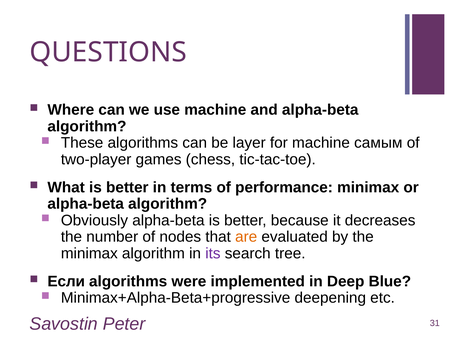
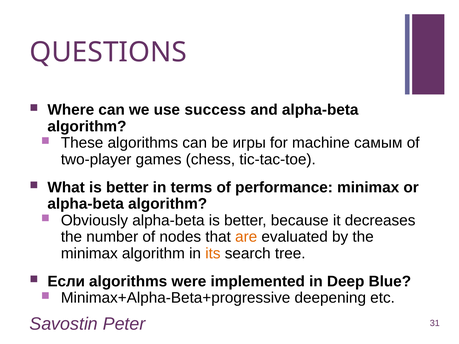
use machine: machine -> success (215, 110)
layer: layer -> игры (249, 143)
its colour: purple -> orange (213, 254)
